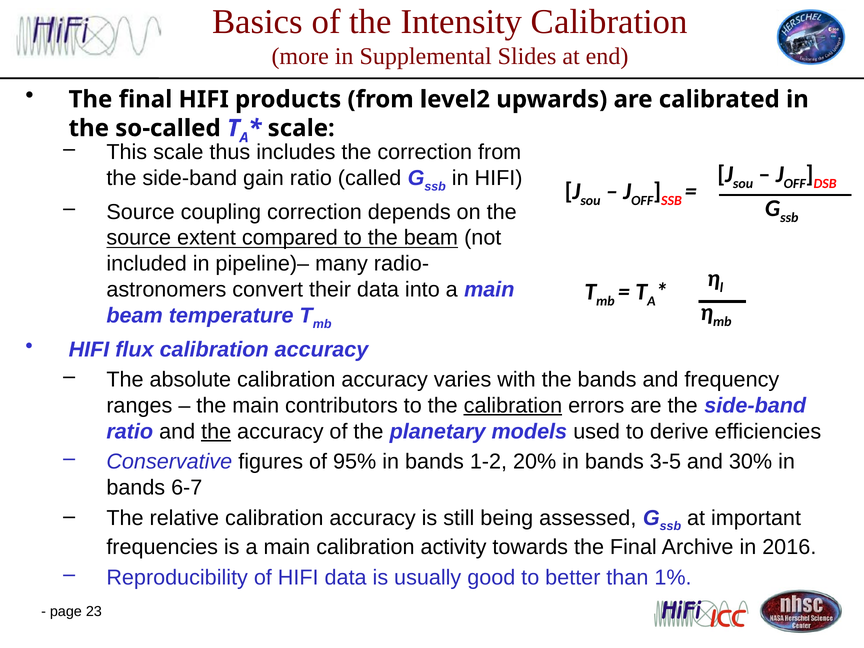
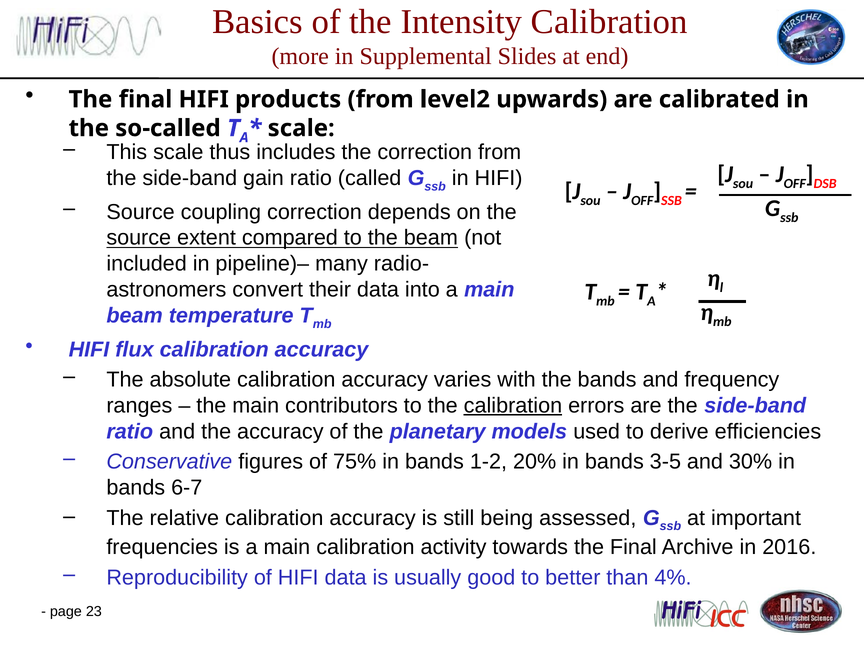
the underline: present -> none (216, 432)
95%: 95% -> 75% (355, 462)
1%: 1% -> 4% (673, 578)
